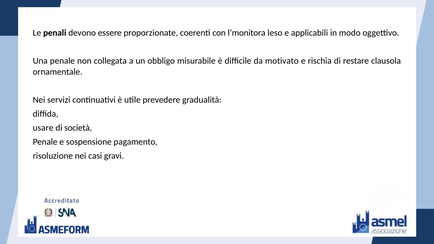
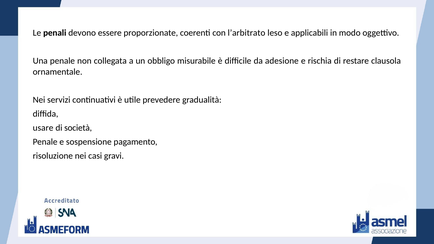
l’monitora: l’monitora -> l’arbitrato (247, 33)
motivato: motivato -> adesione (282, 61)
